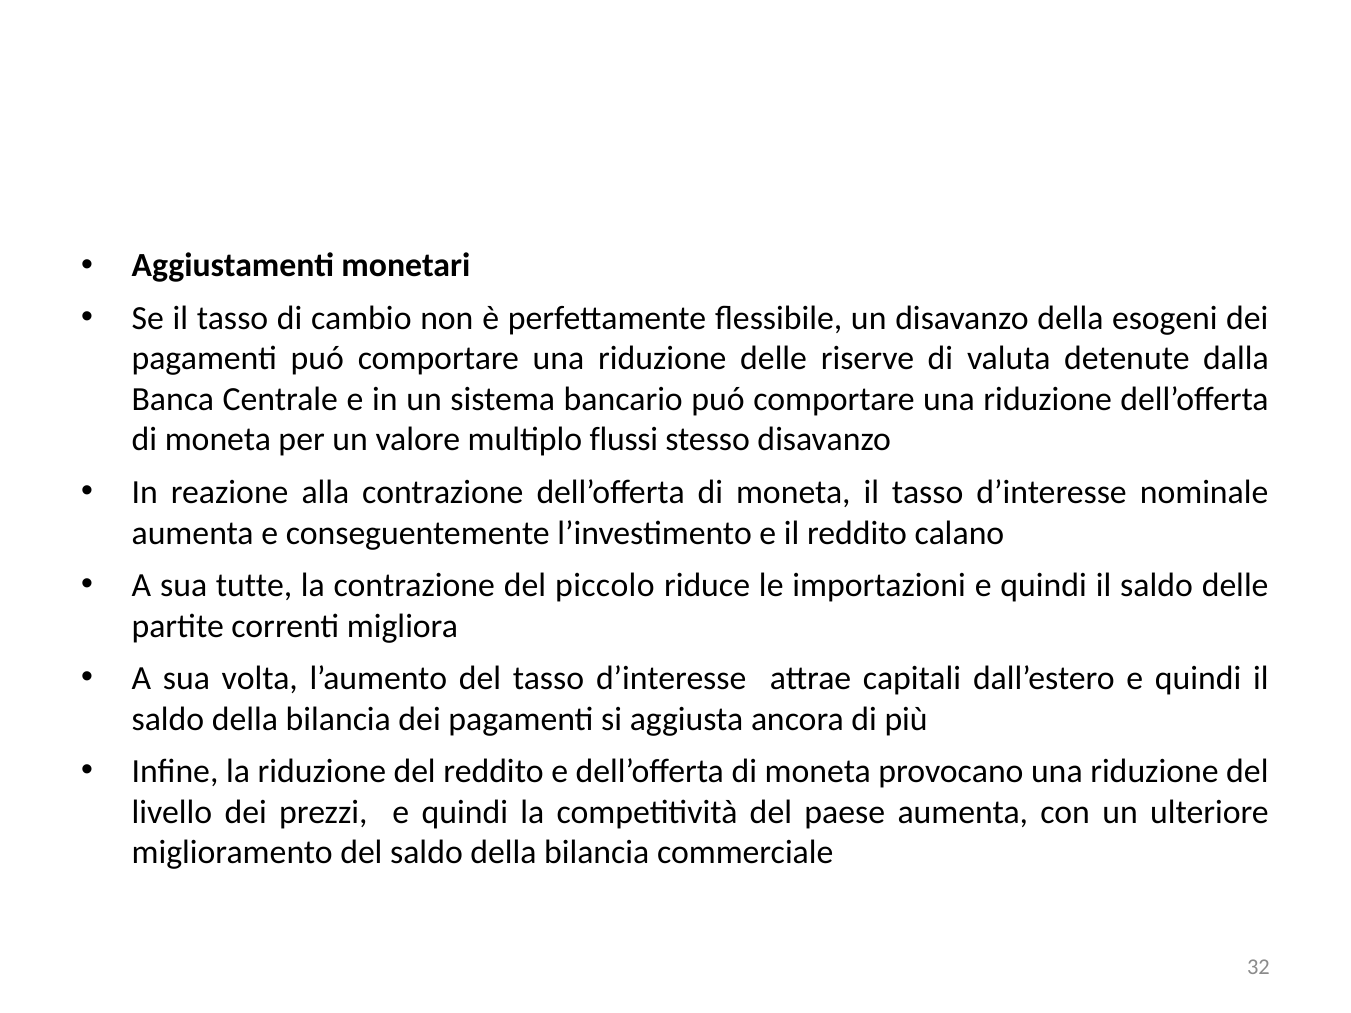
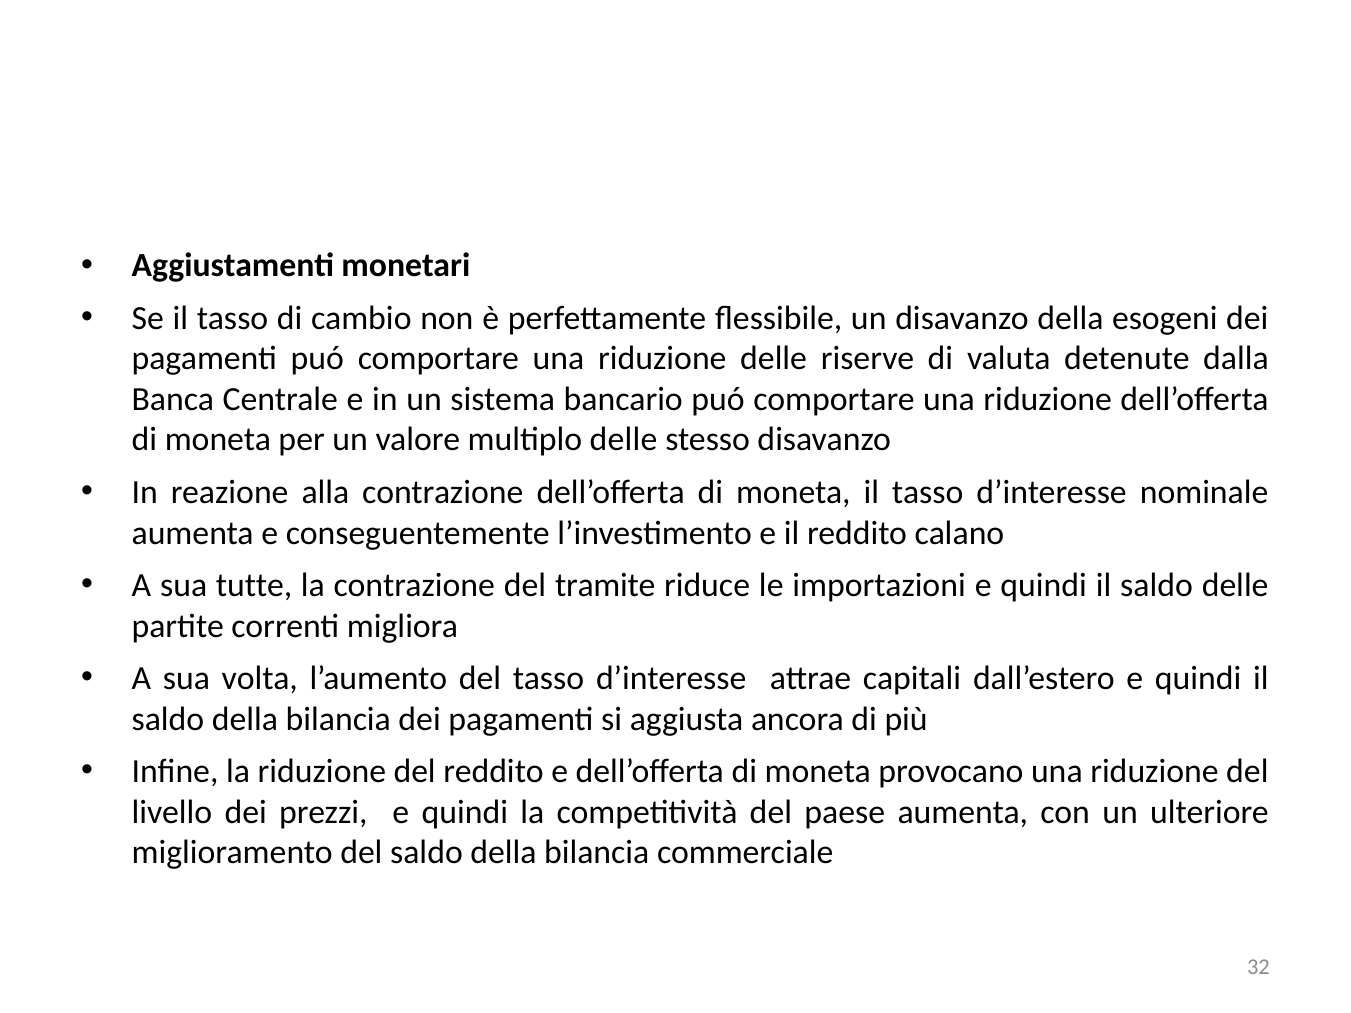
multiplo flussi: flussi -> delle (624, 440)
piccolo: piccolo -> tramite (605, 586)
